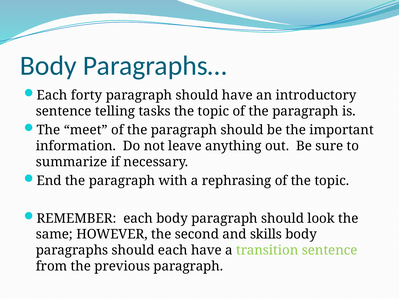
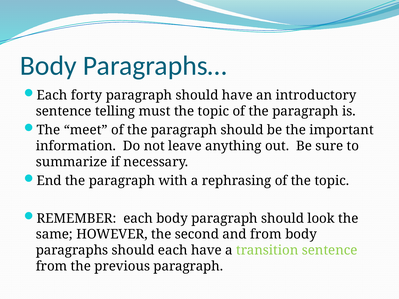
tasks: tasks -> must (155, 111)
and skills: skills -> from (266, 235)
